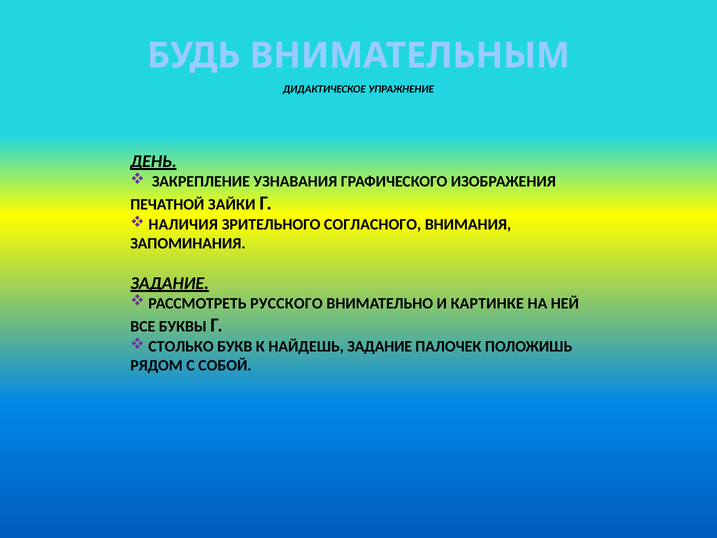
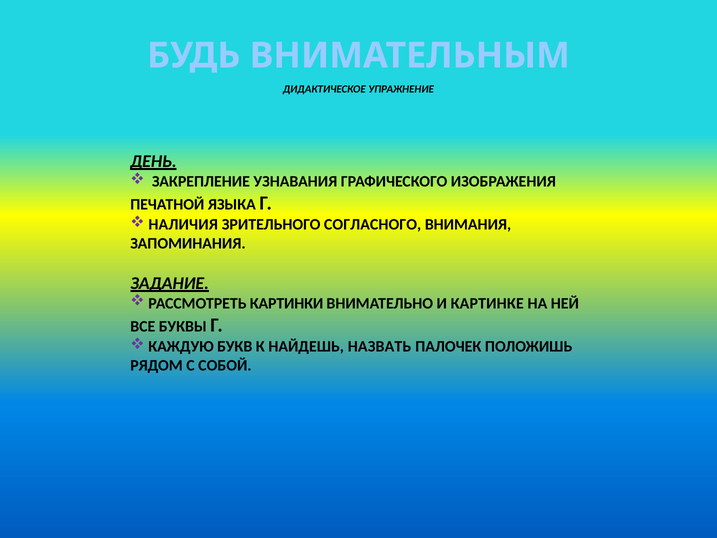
ЗАЙКИ: ЗАЙКИ -> ЯЗЫКА (232, 204)
РУССКОГО: РУССКОГО -> КАРТИНКИ (287, 303)
СТОЛЬКО: СТОЛЬКО -> КАЖДУЮ (181, 346)
НАЙДЕШЬ ЗАДАНИЕ: ЗАДАНИЕ -> НАЗВАТЬ (380, 346)
